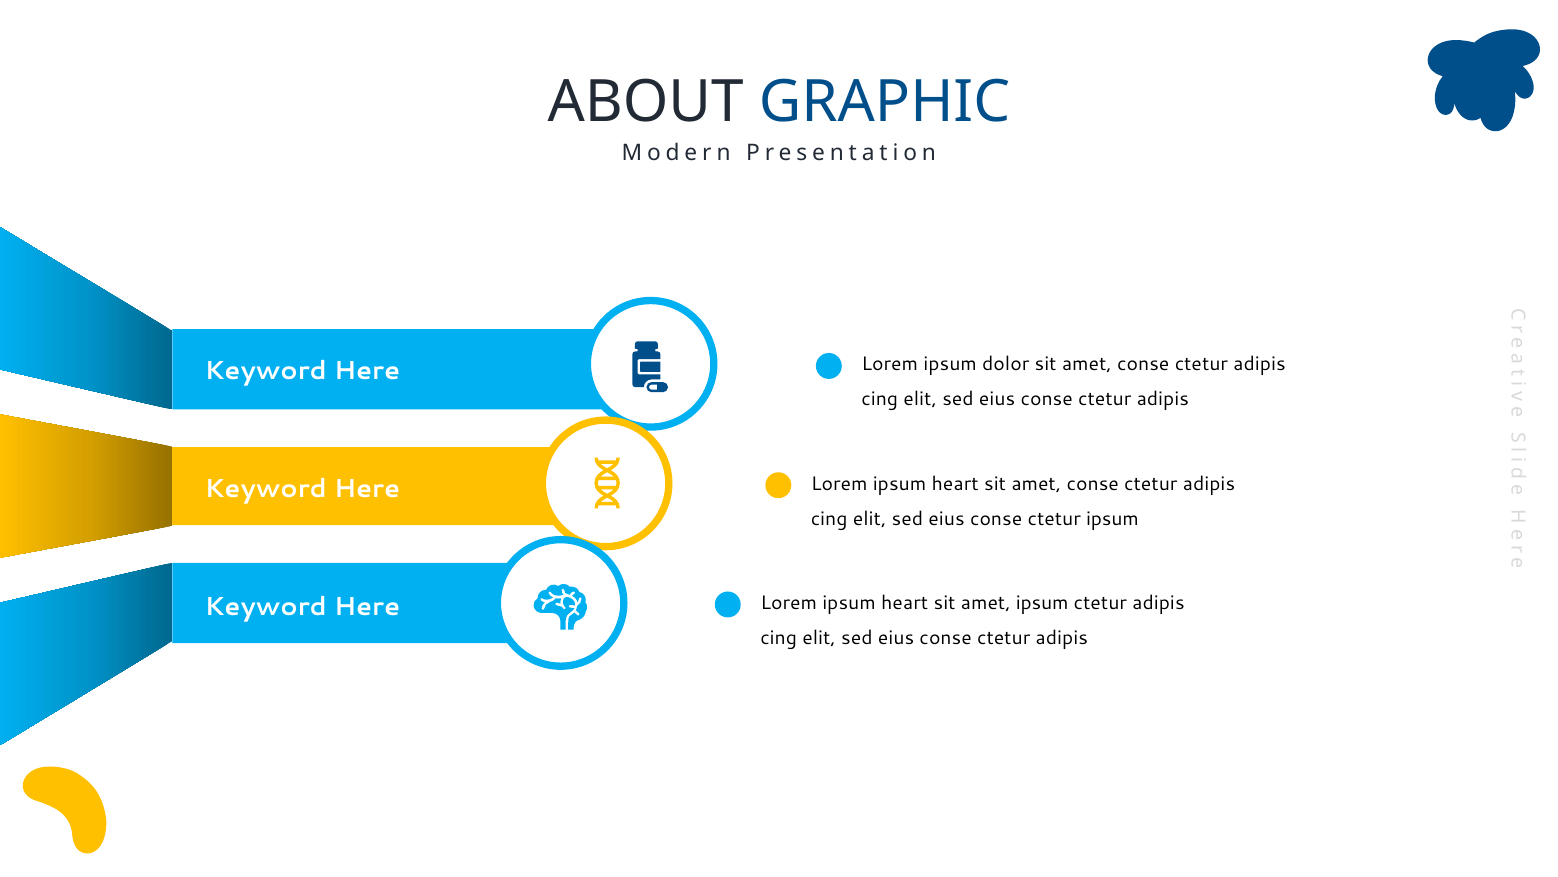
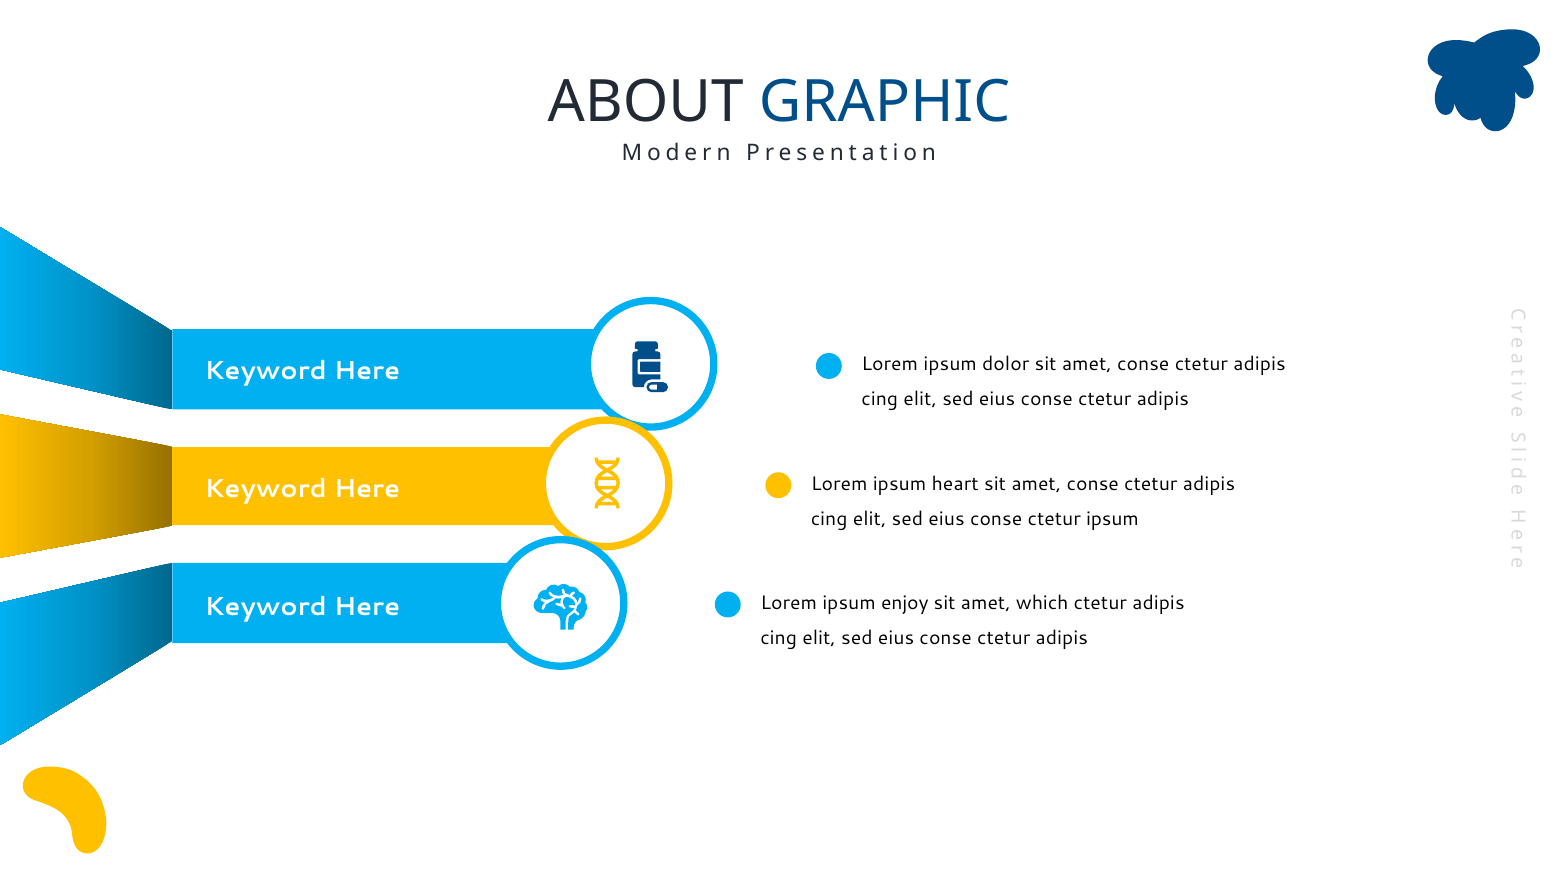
heart: heart -> enjoy (905, 602)
amet ipsum: ipsum -> which (1042, 602)
